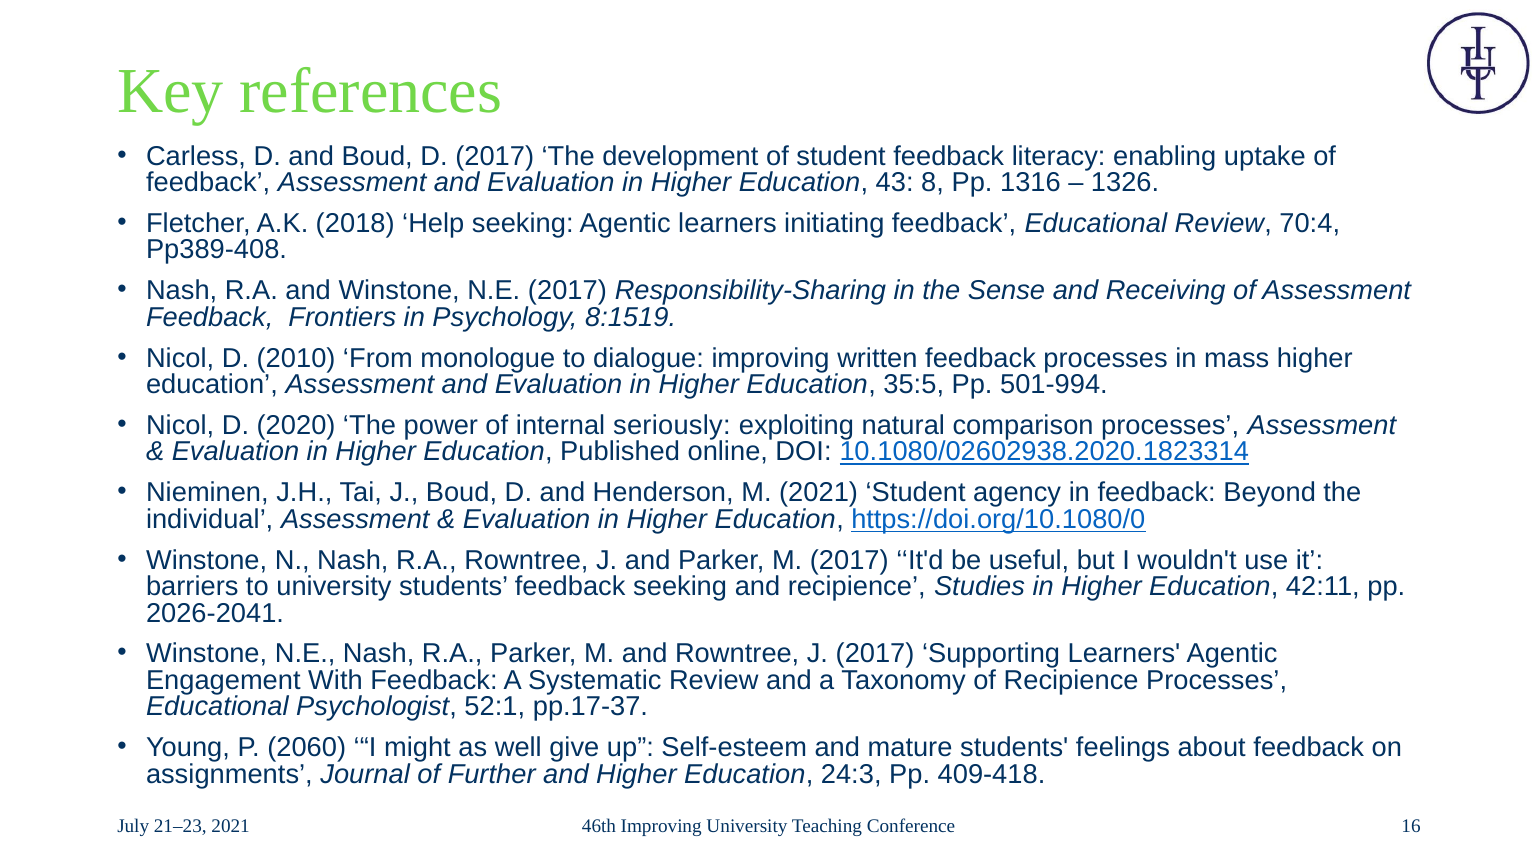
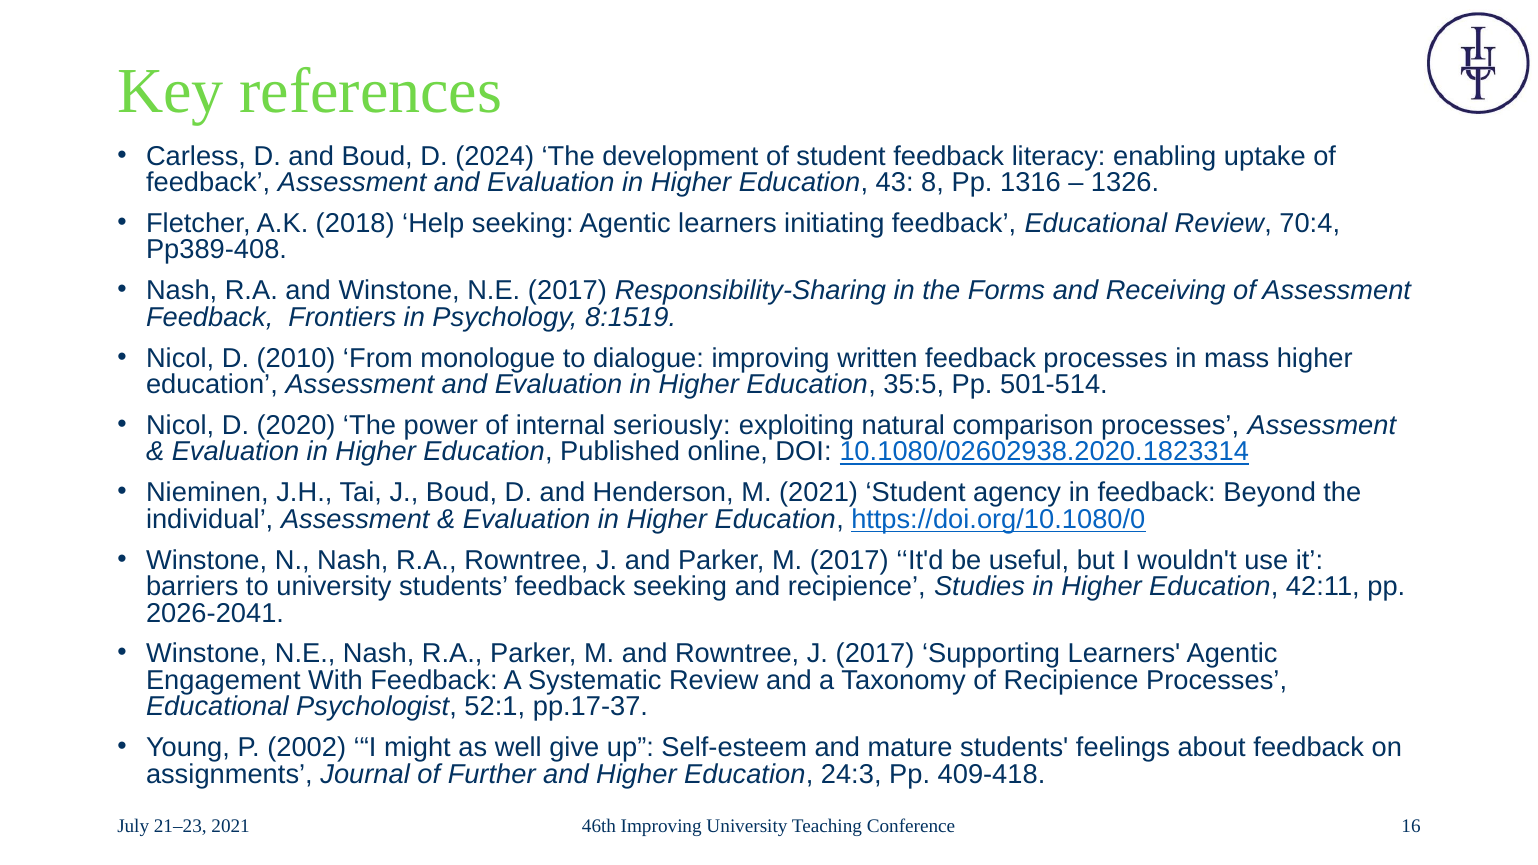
D 2017: 2017 -> 2024 (495, 156)
Sense: Sense -> Forms (1007, 291)
501-994: 501-994 -> 501-514 (1054, 385)
2060: 2060 -> 2002 (307, 748)
